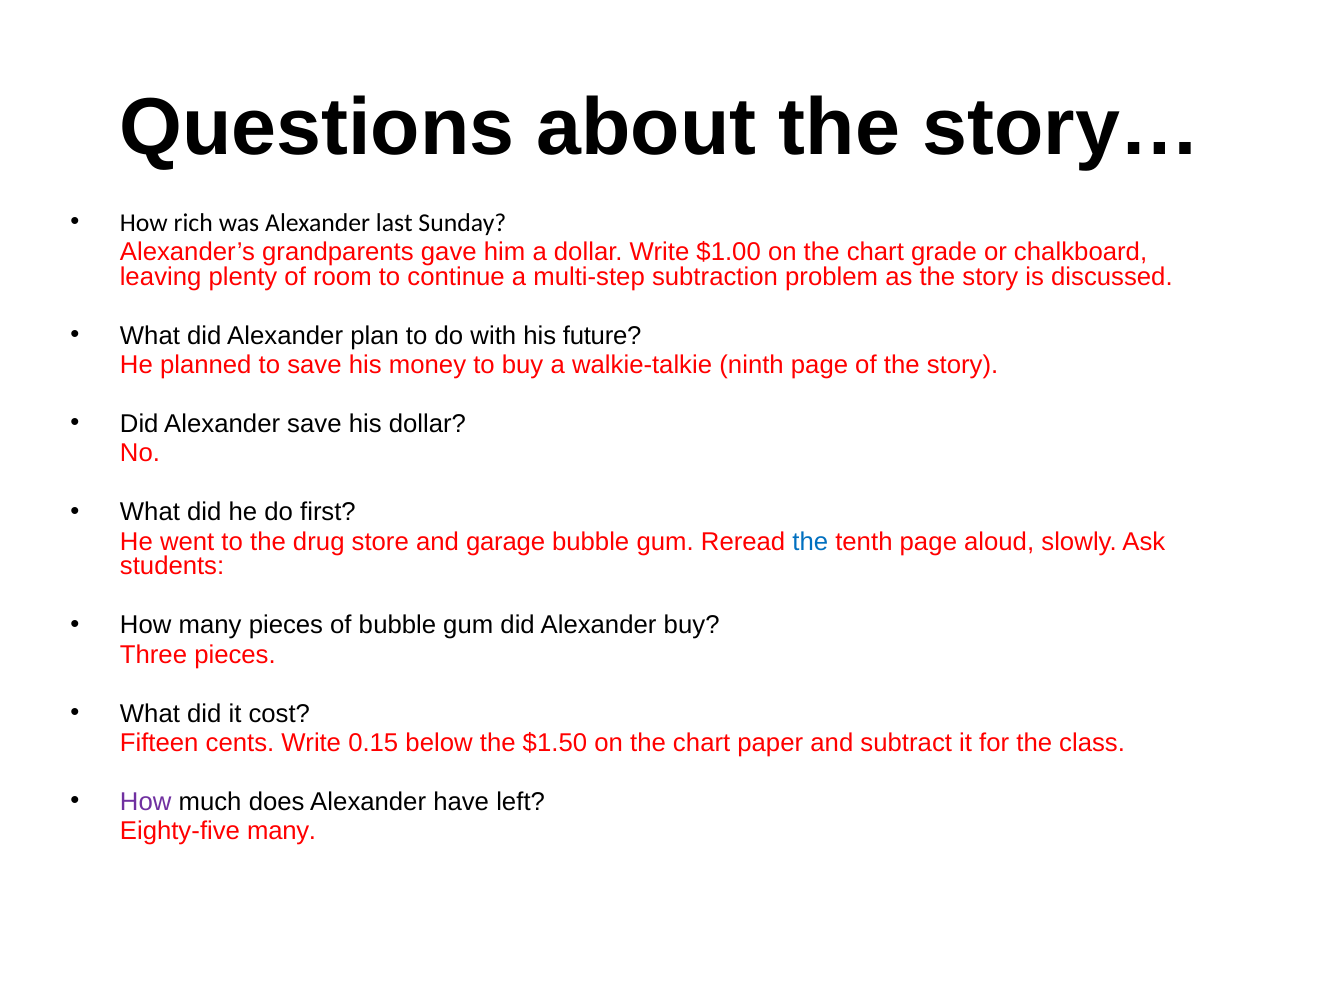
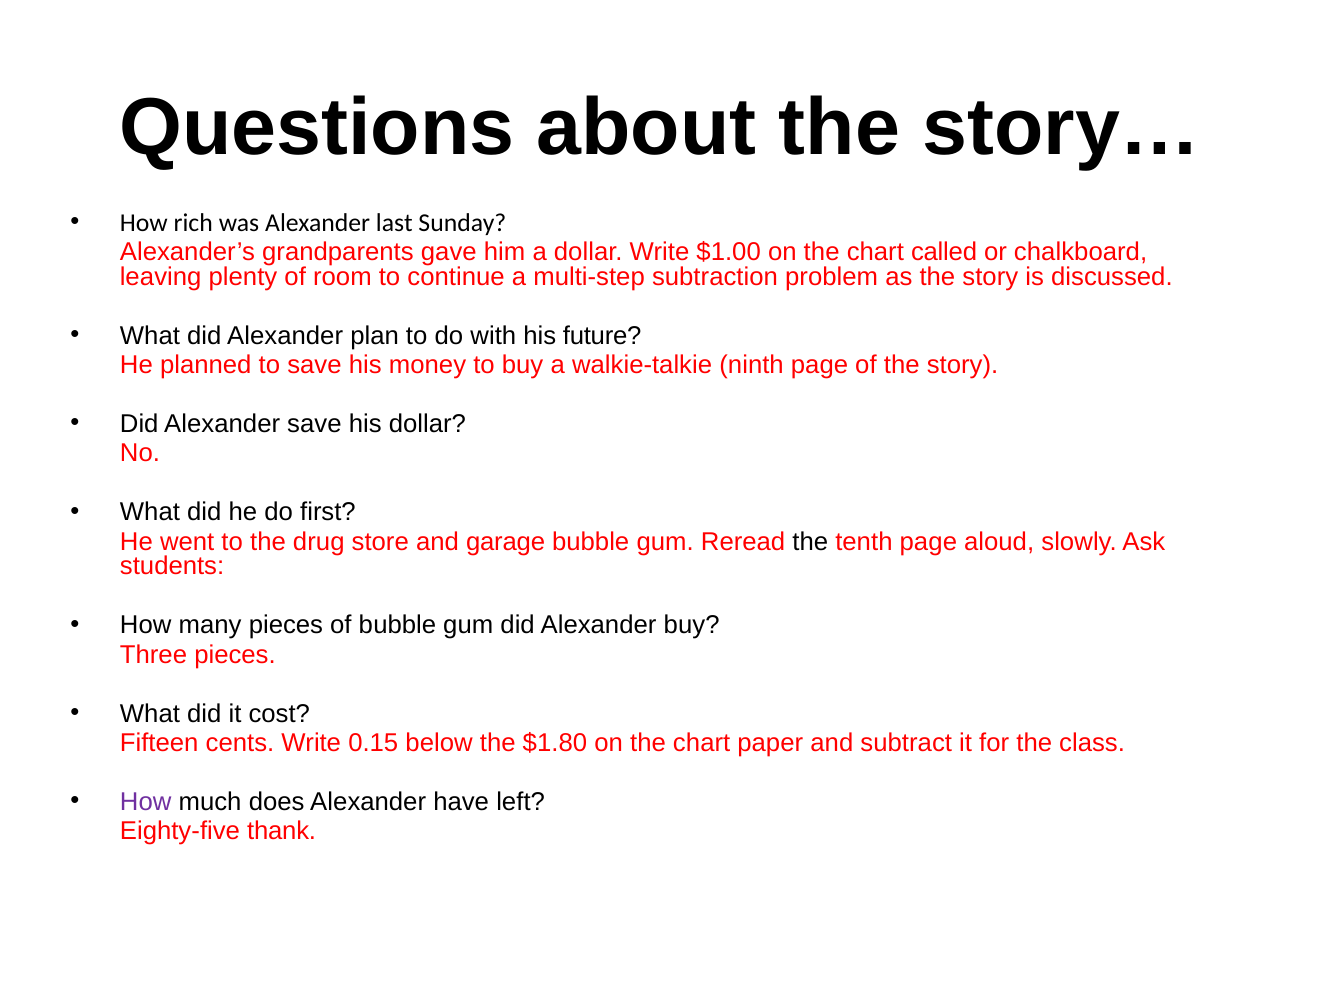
grade: grade -> called (944, 252)
the colour: blue -> black (810, 542)
$1.50: $1.50 -> $1.80 (555, 743)
Eighty-five many: many -> thank (282, 832)
